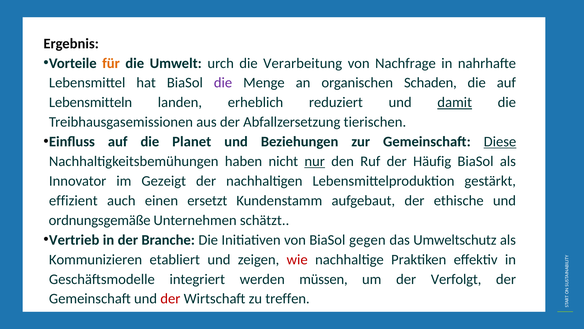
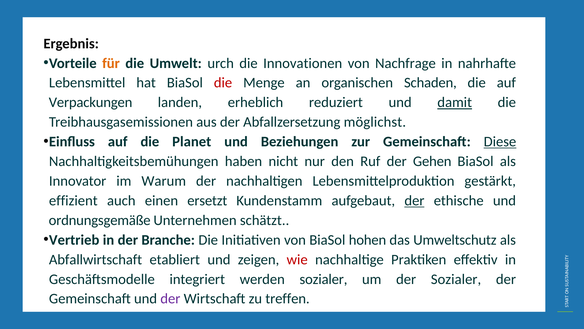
Verarbeitung: Verarbeitung -> Innovationen (303, 63)
die colour: purple -> red (223, 83)
Lebensmitteln: Lebensmitteln -> Verpackungen (91, 102)
tierischen: tierischen -> möglichst (375, 122)
nur underline: present -> none (315, 161)
Häufig: Häufig -> Gehen (432, 161)
Gezeigt: Gezeigt -> Warum (164, 181)
der underline: none -> present (414, 200)
gegen: gegen -> hohen (368, 240)
Kommunizieren: Kommunizieren -> Abfallwirtschaft (96, 259)
werden müssen: müssen -> sozialer (323, 279)
der Verfolgt: Verfolgt -> Sozialer (456, 279)
der colour: red -> purple (170, 298)
